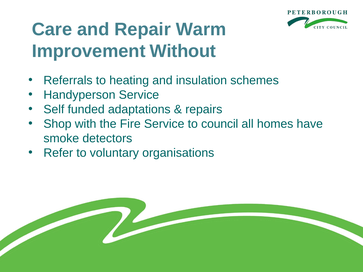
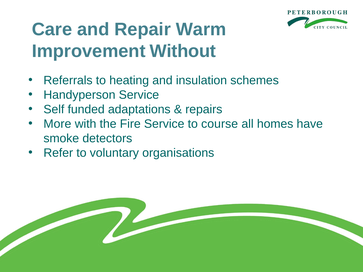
Shop: Shop -> More (57, 124)
council: council -> course (220, 124)
